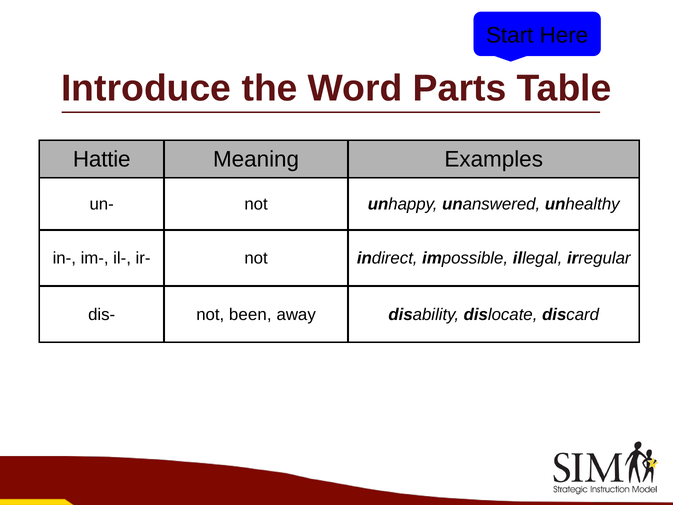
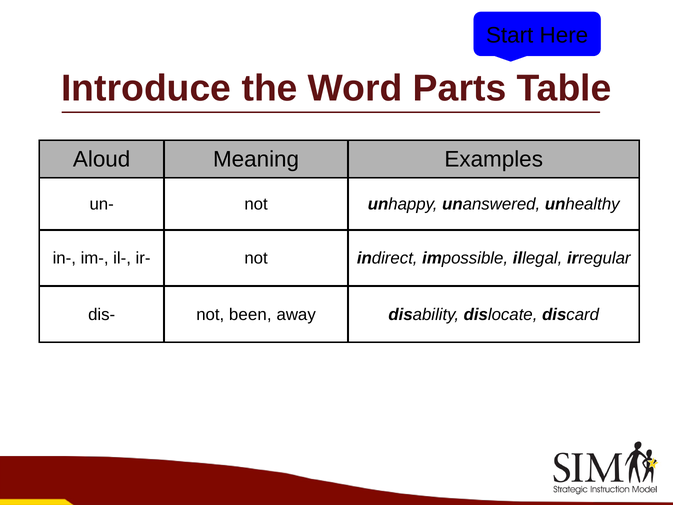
Hattie: Hattie -> Aloud (102, 159)
